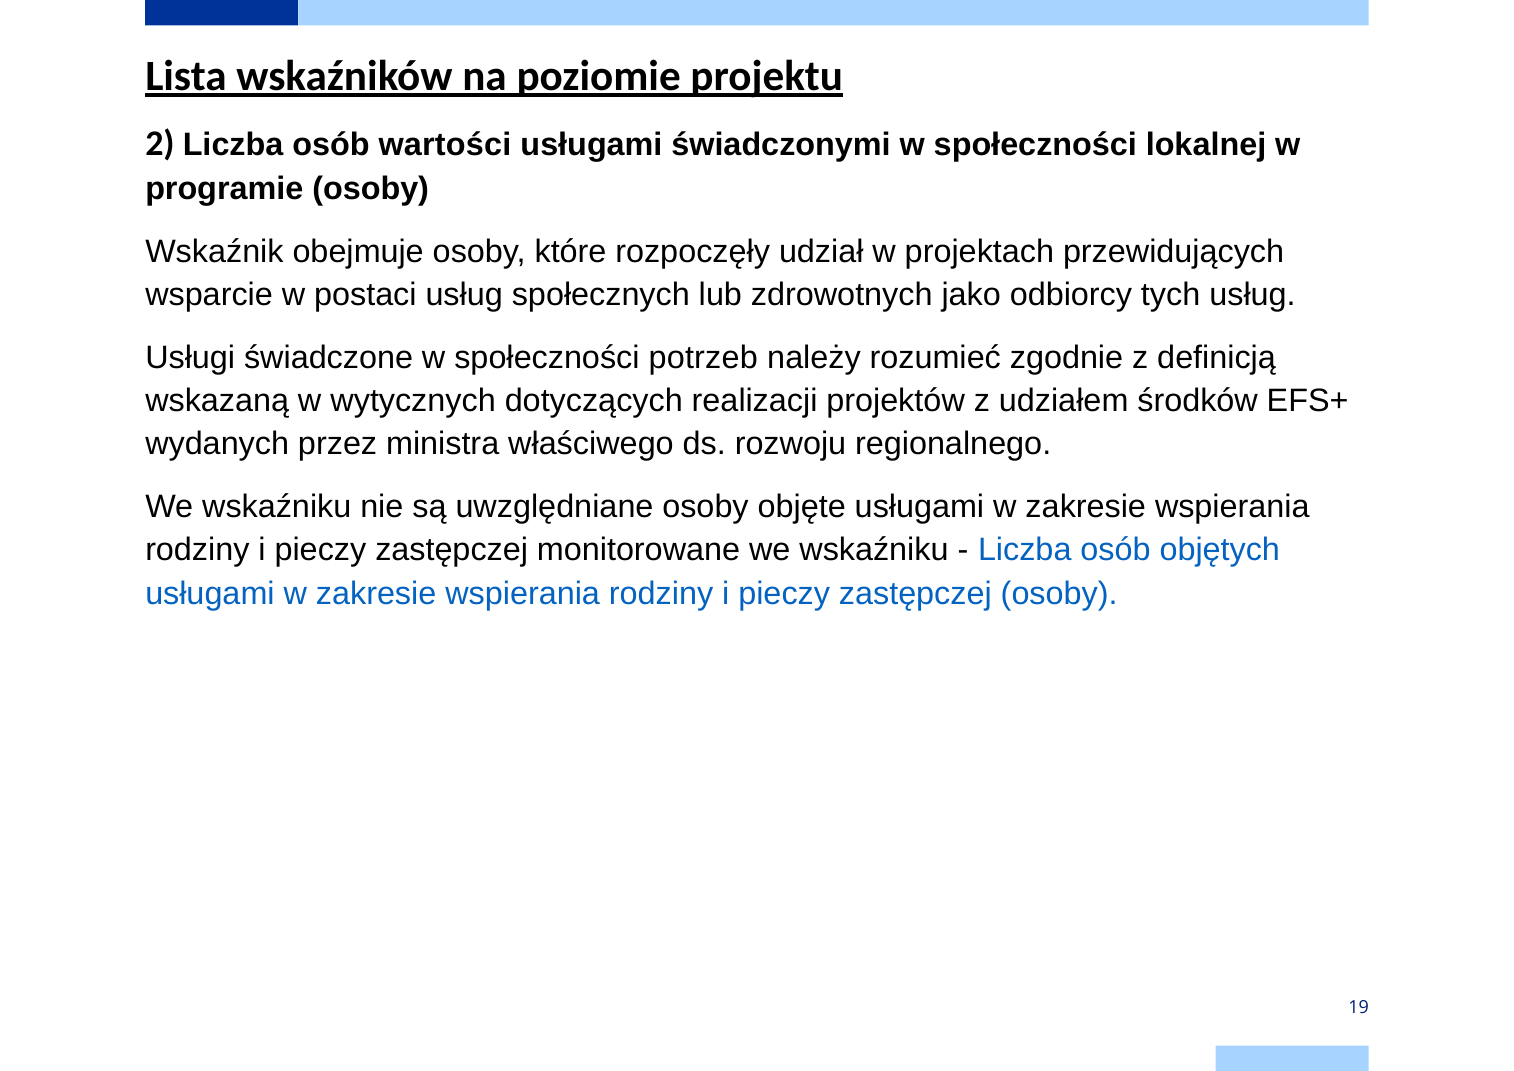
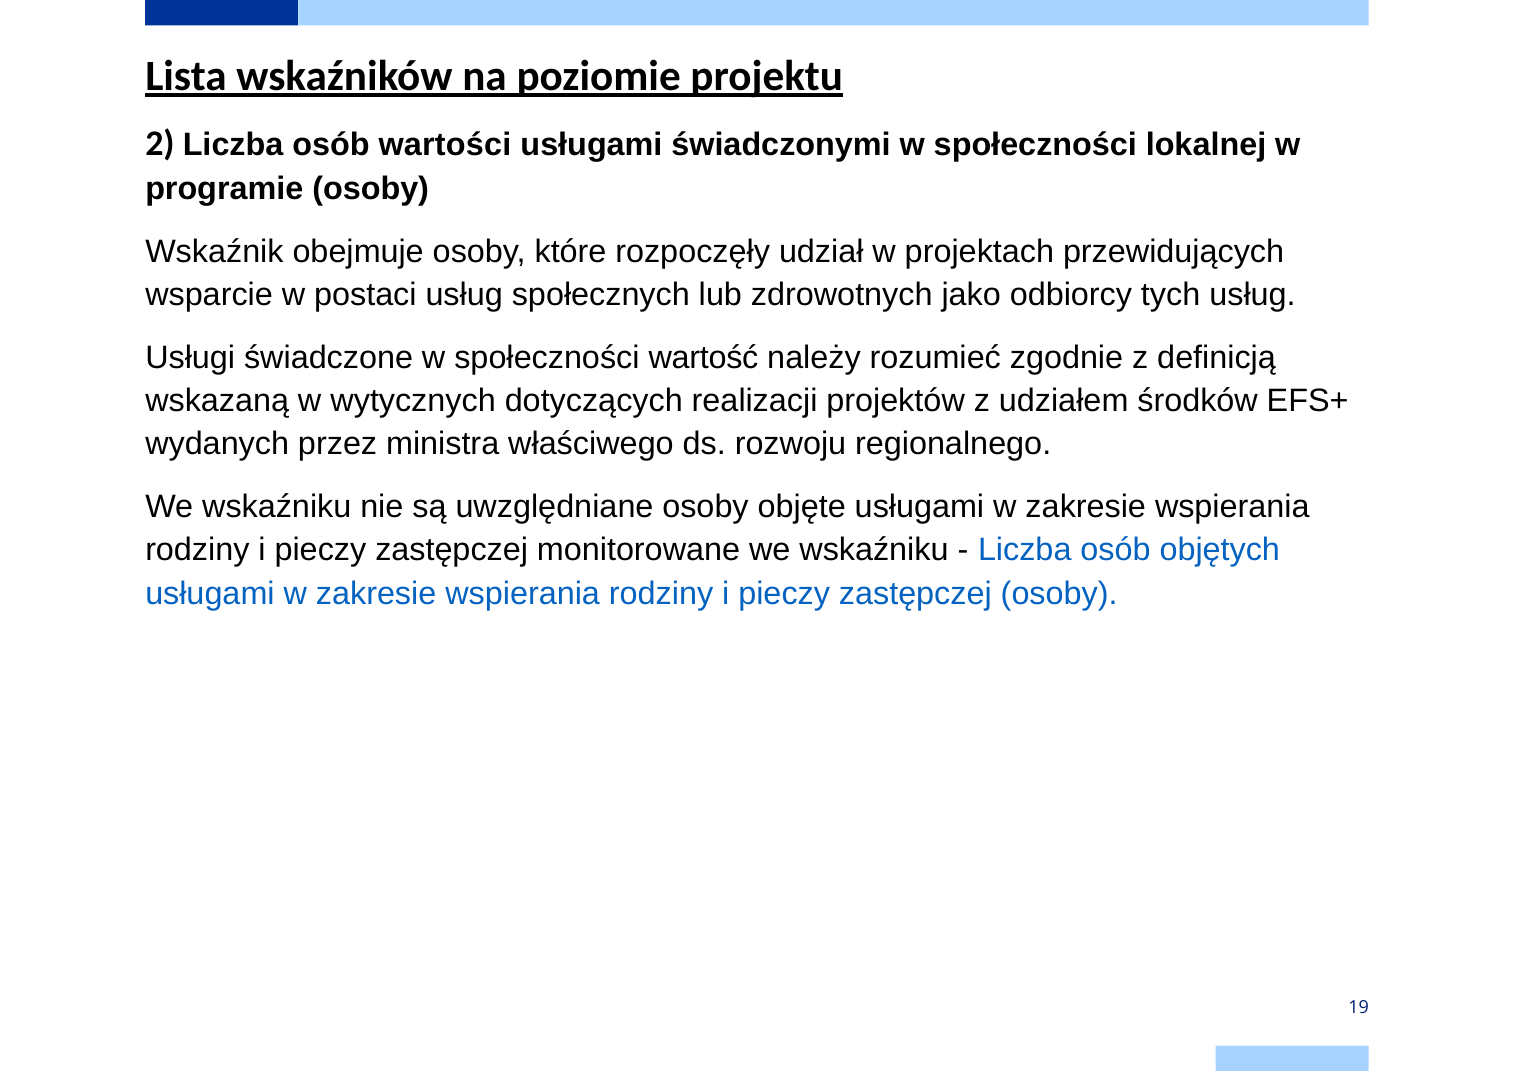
potrzeb: potrzeb -> wartość (703, 357)
